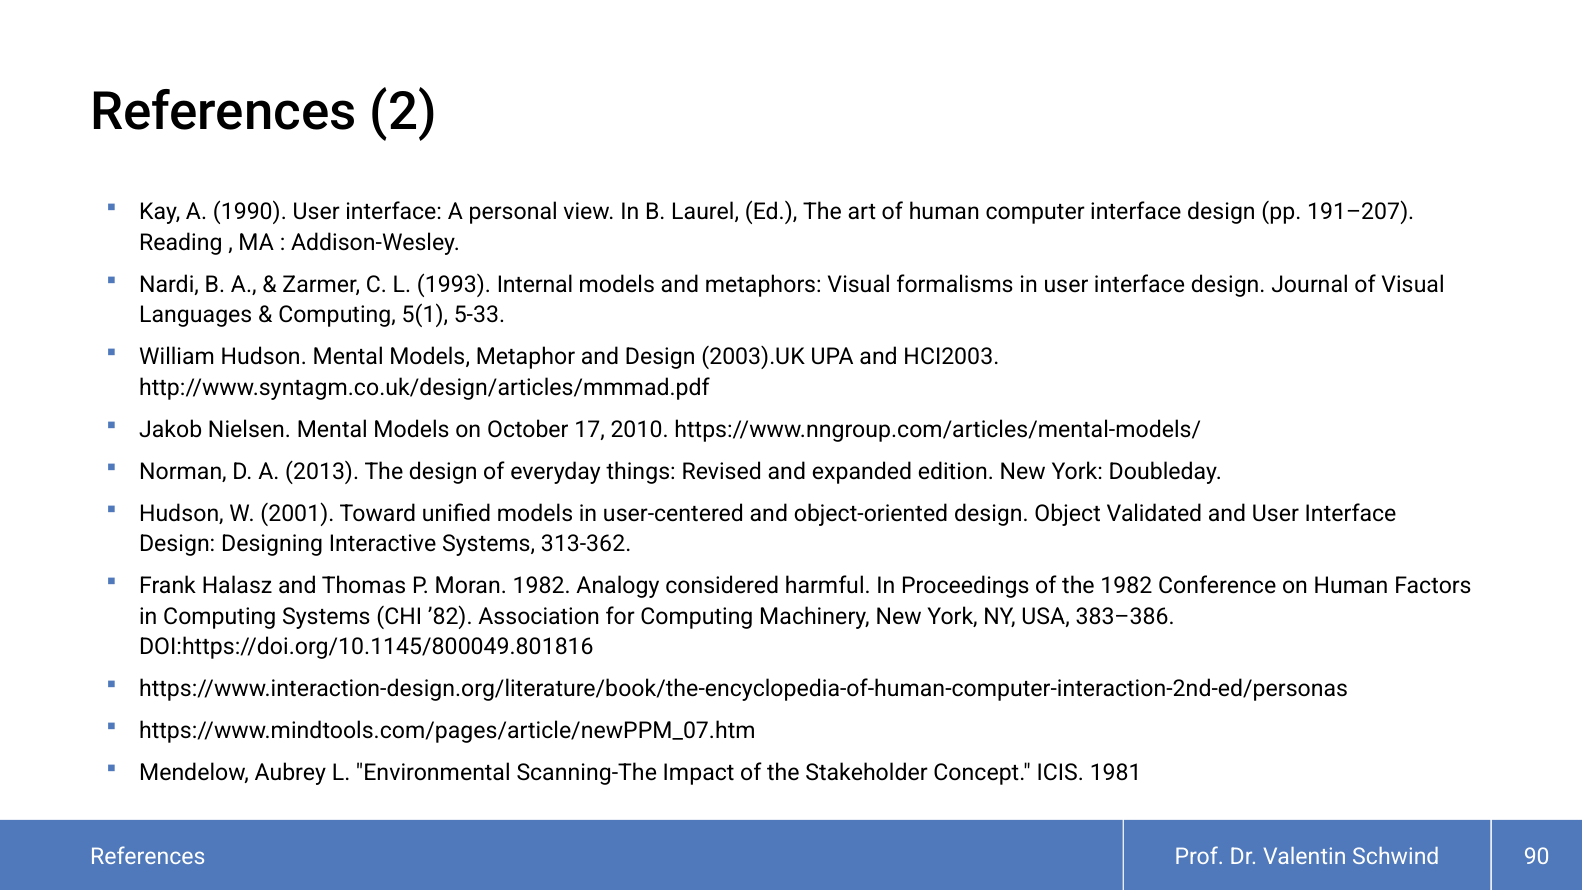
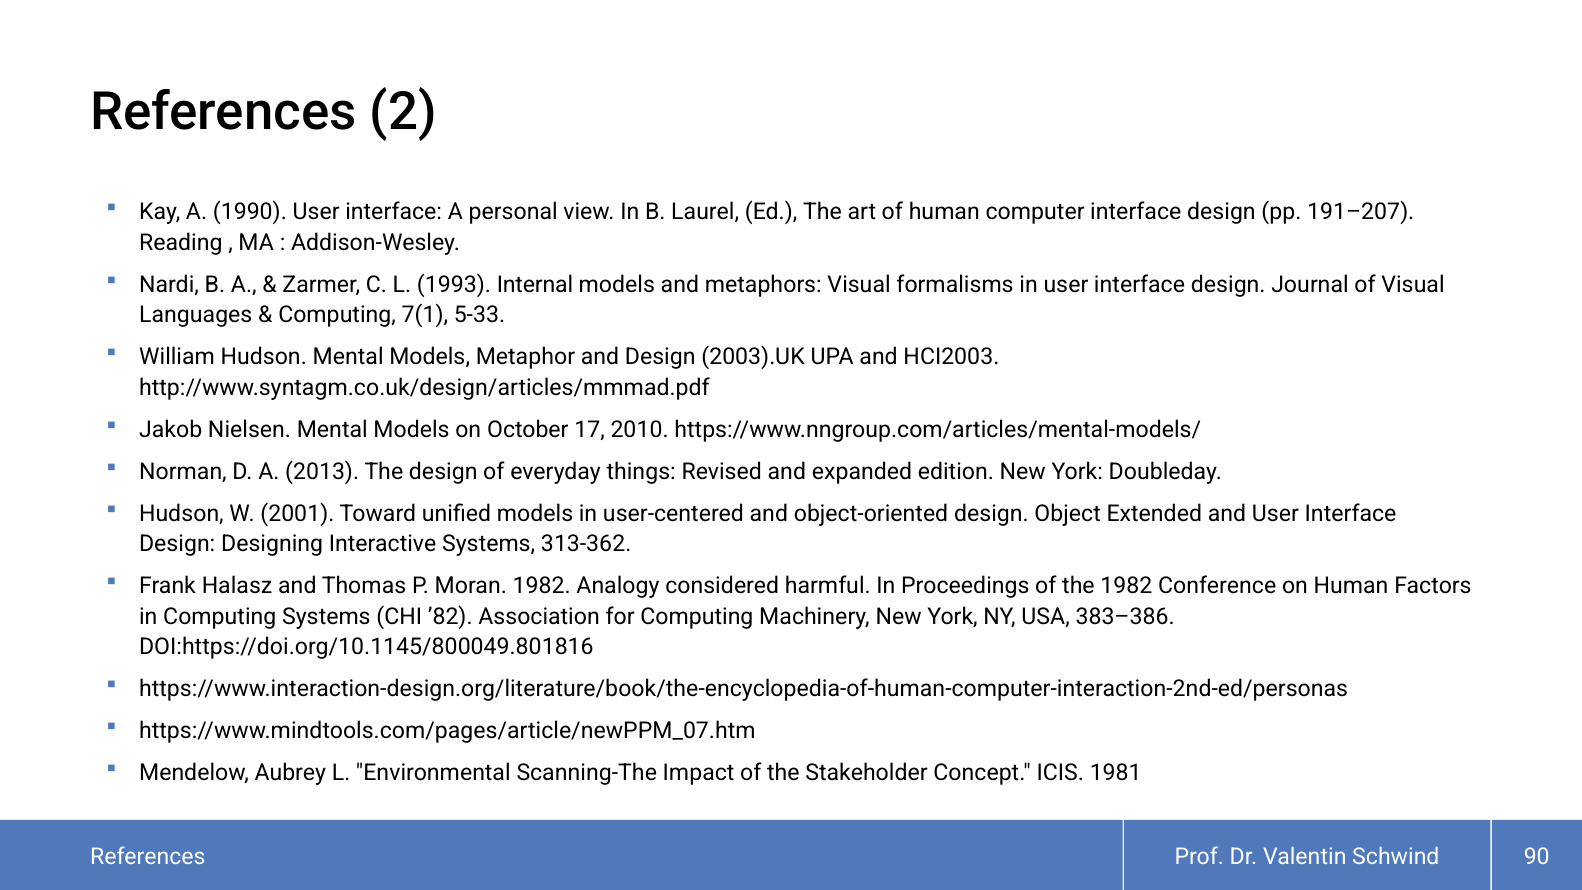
5(1: 5(1 -> 7(1 (425, 315)
Validated: Validated -> Extended (1154, 514)
